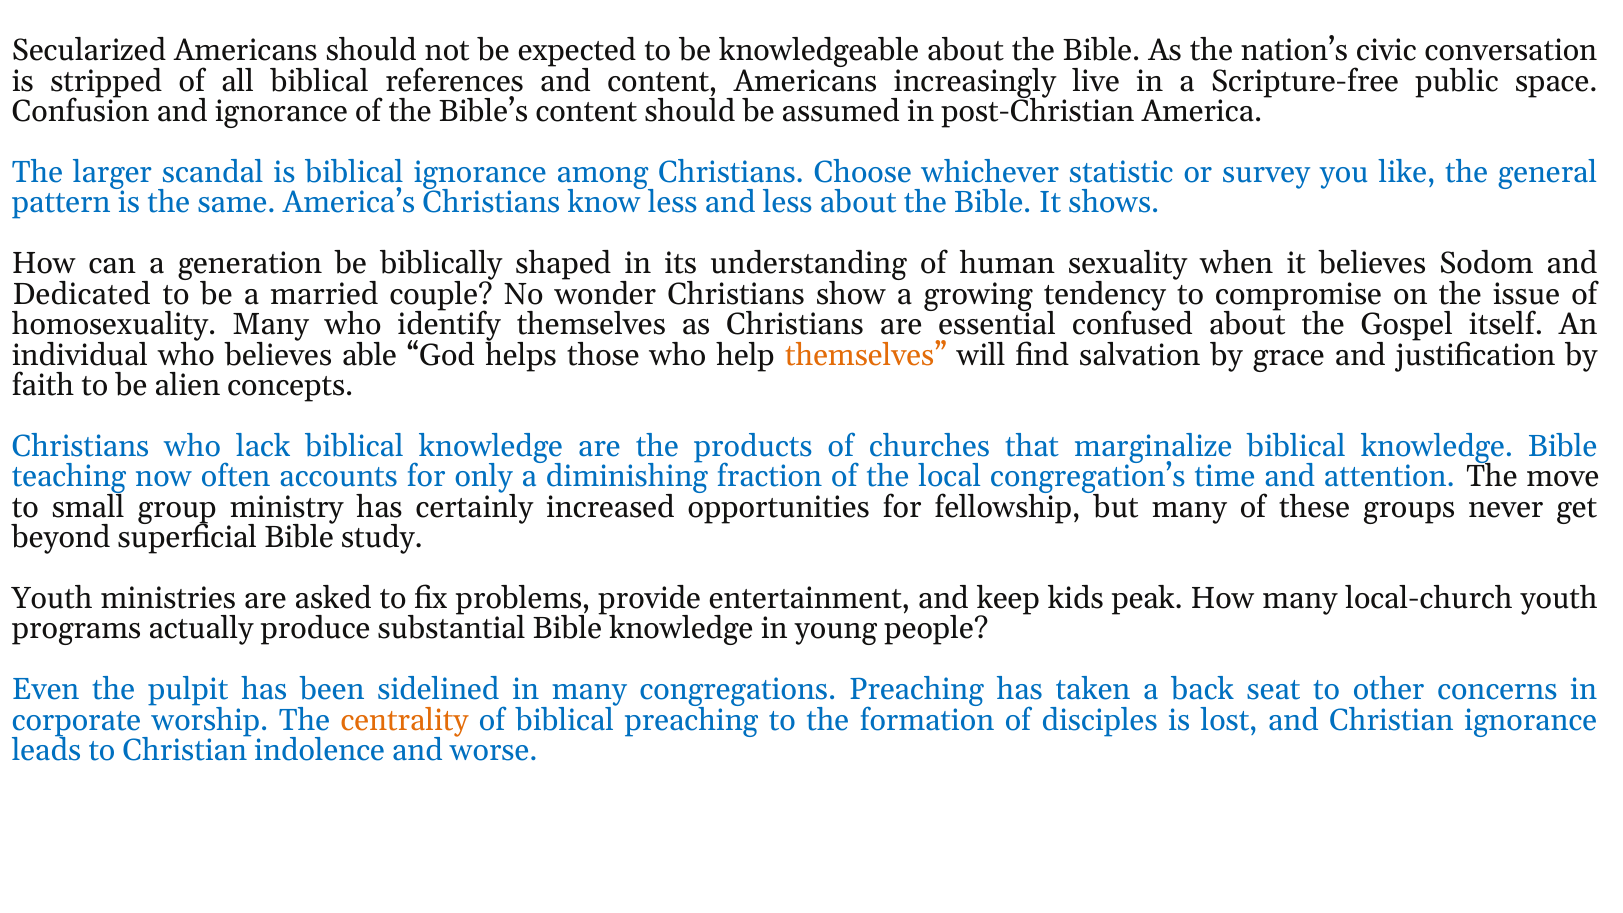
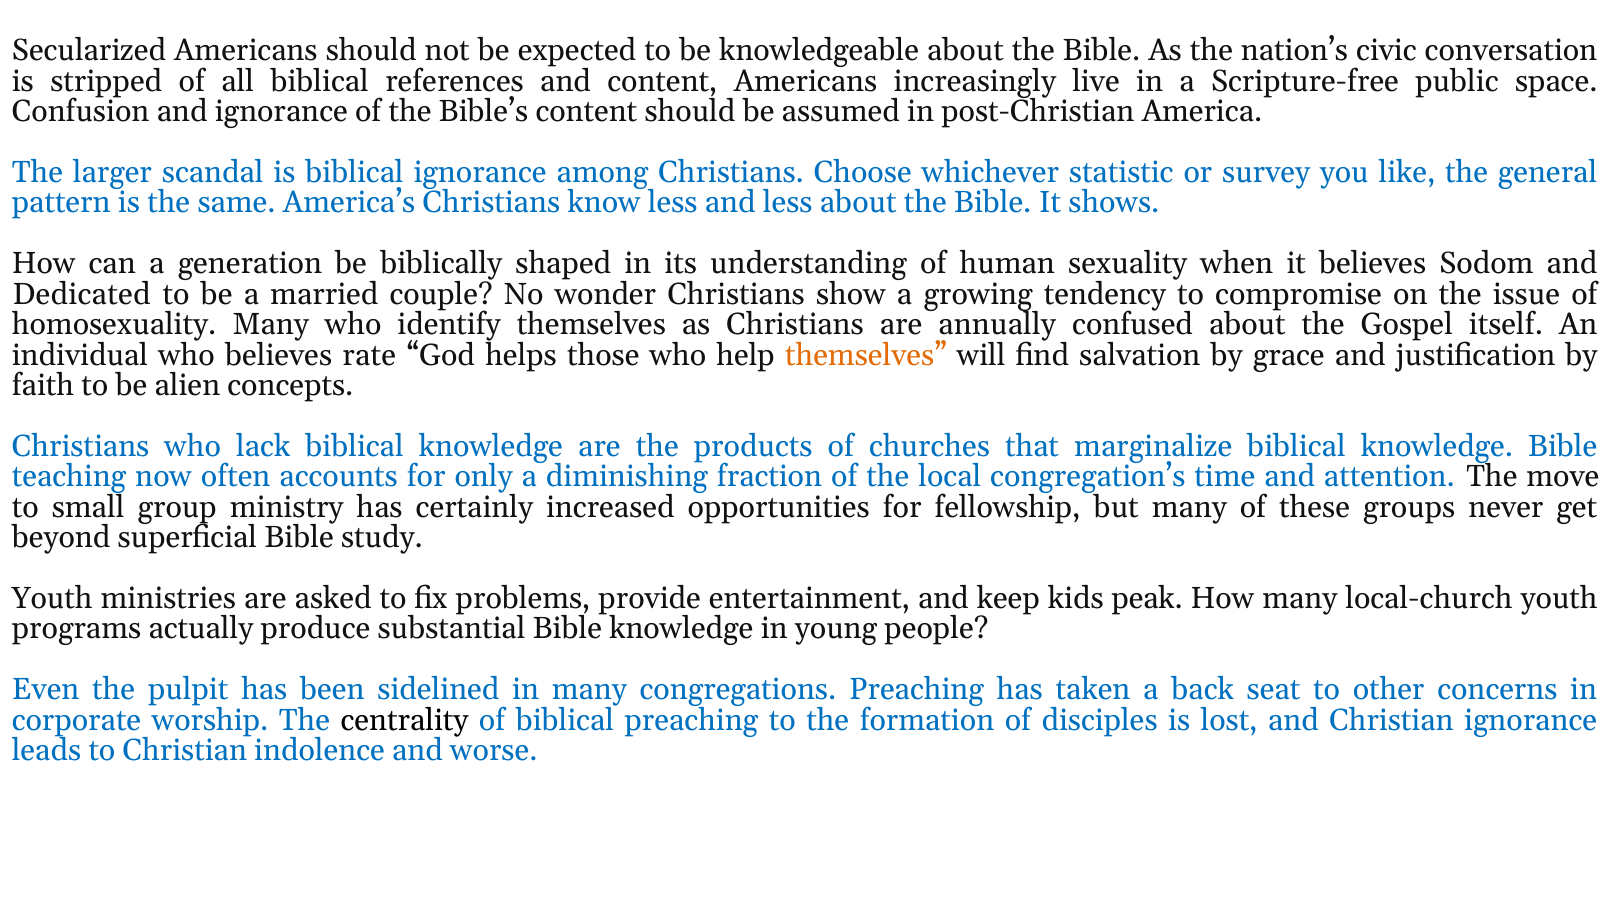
essential: essential -> annually (997, 325)
able: able -> rate (369, 355)
centrality colour: orange -> black (404, 720)
